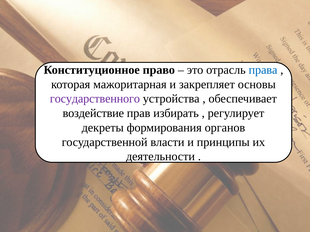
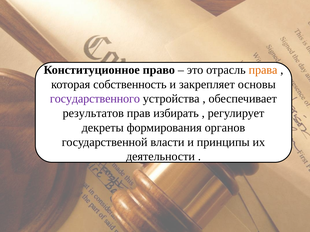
права colour: blue -> orange (263, 70)
мажоритарная: мажоритарная -> собственность (130, 84)
воздействие: воздействие -> результатов (93, 113)
